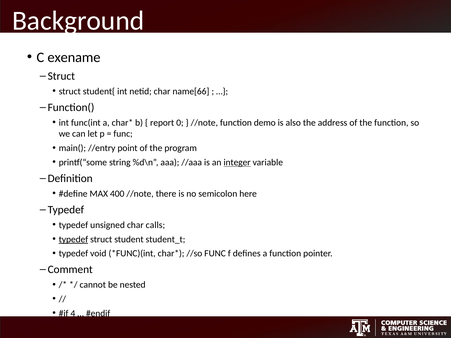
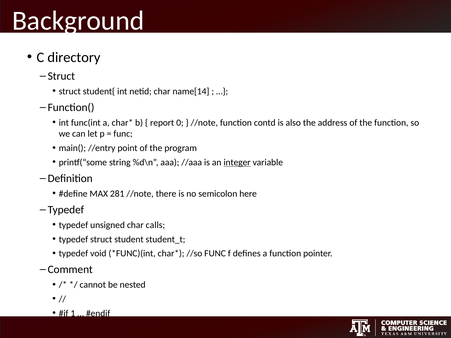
exename: exename -> directory (74, 57)
name[66: name[66 -> name[14 (191, 91)
demo: demo -> contd (265, 123)
400: 400 -> 281 (117, 194)
typedef underline: present -> none (73, 239)
4: 4 -> 1 (73, 314)
